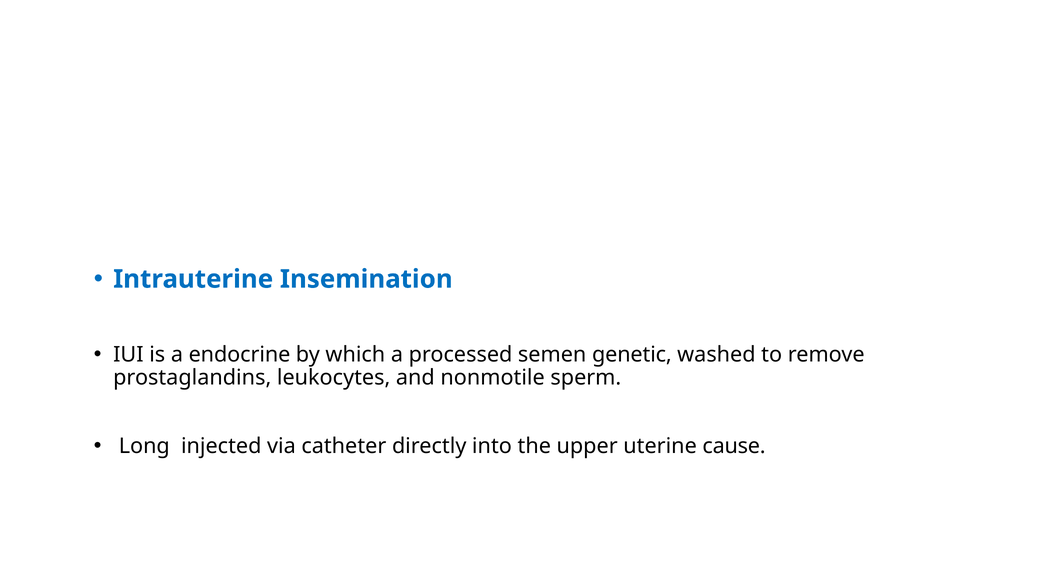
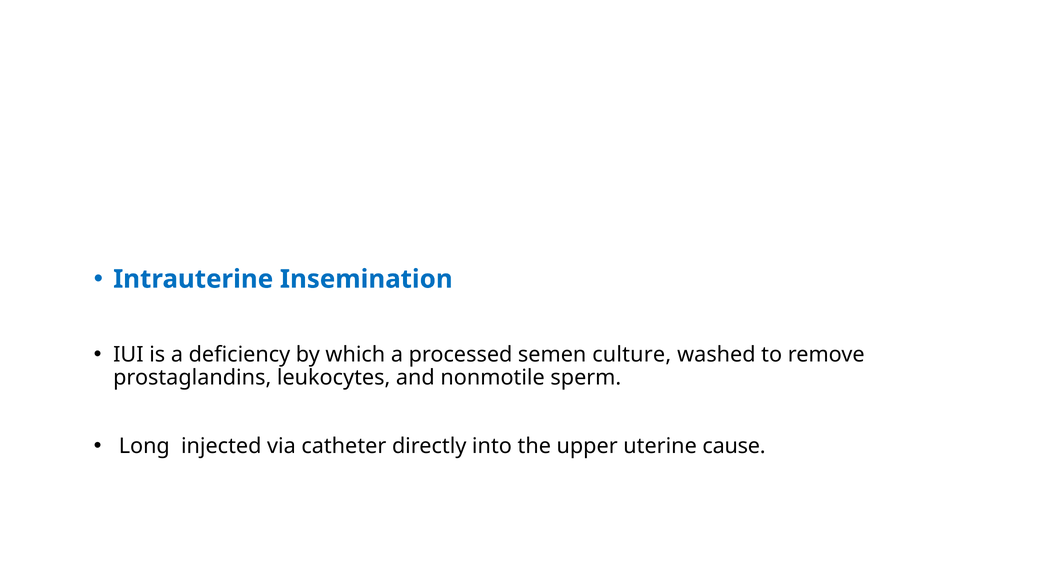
endocrine: endocrine -> deficiency (239, 355)
genetic: genetic -> culture (632, 355)
